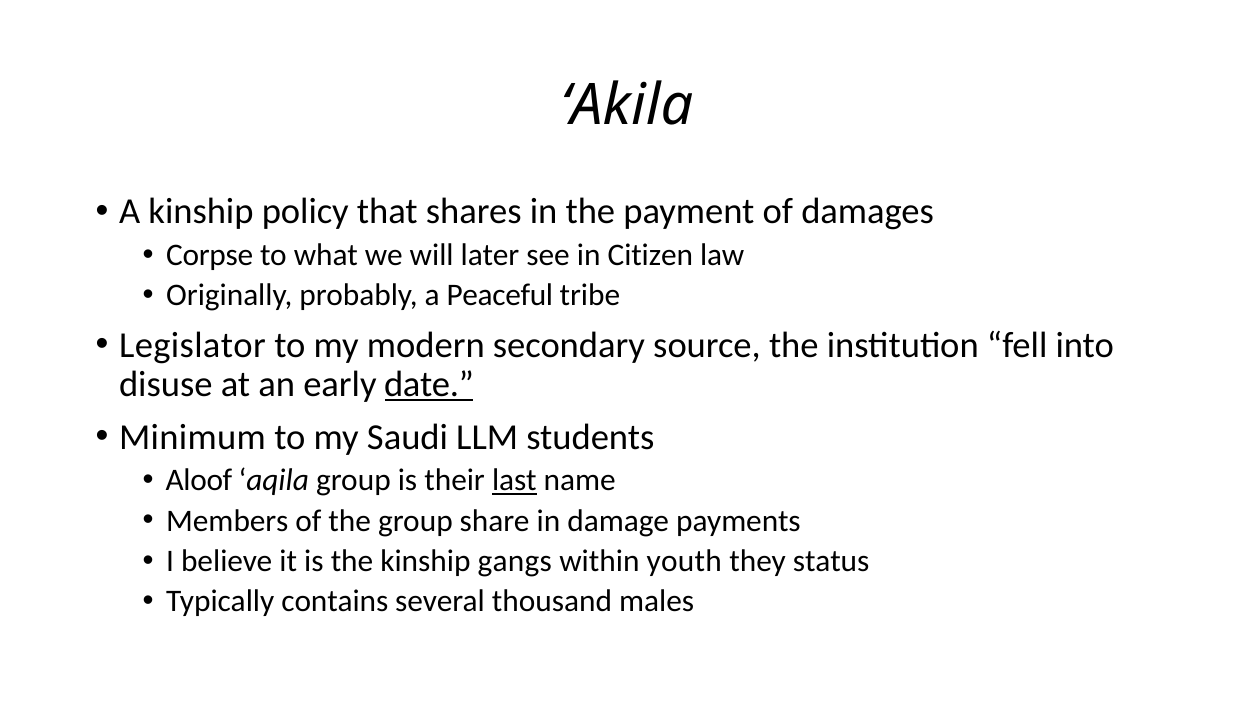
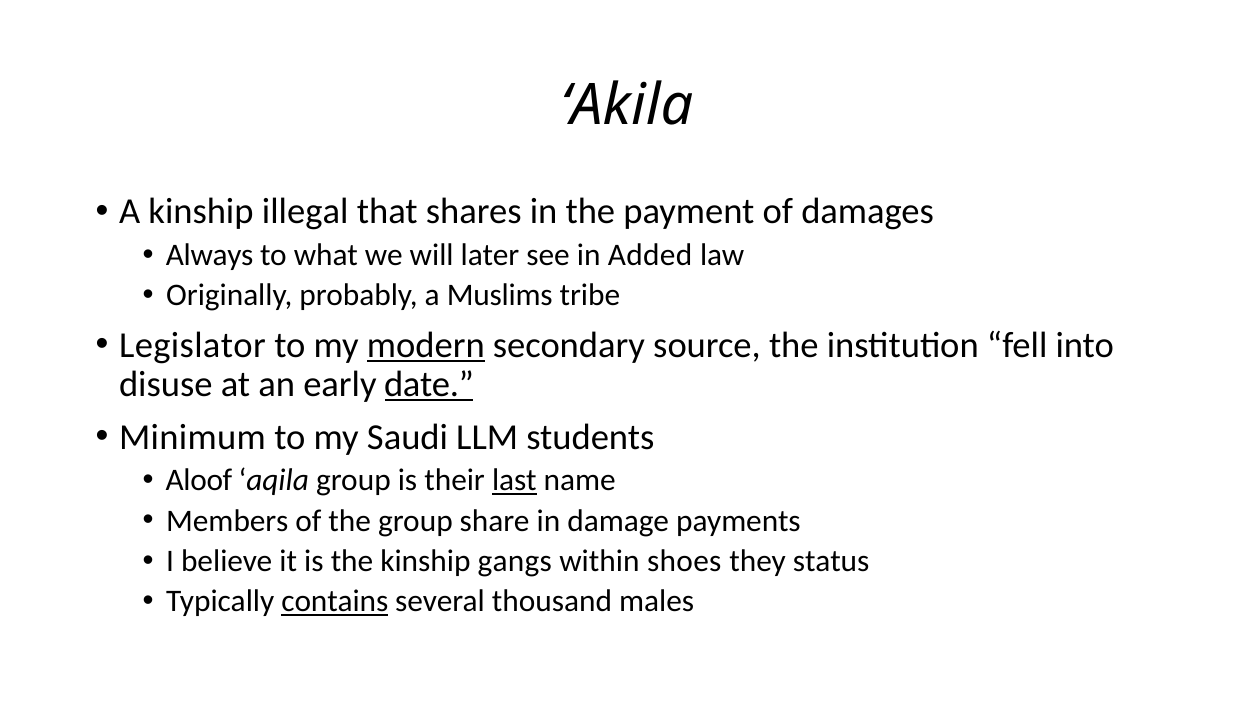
policy: policy -> illegal (305, 212)
Corpse: Corpse -> Always (210, 255)
Citizen: Citizen -> Added (650, 255)
Peaceful: Peaceful -> Muslims (500, 296)
modern underline: none -> present (426, 345)
youth: youth -> shoes (684, 561)
contains underline: none -> present (335, 602)
